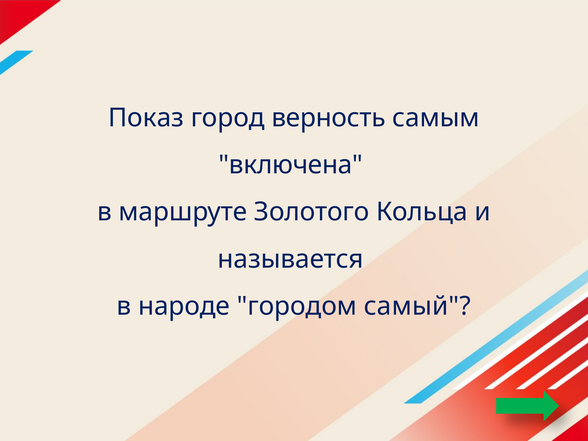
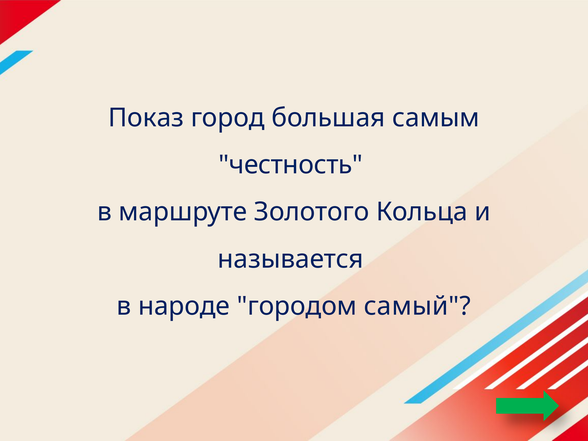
верность: верность -> большая (328, 118)
включена: включена -> честность (291, 165)
